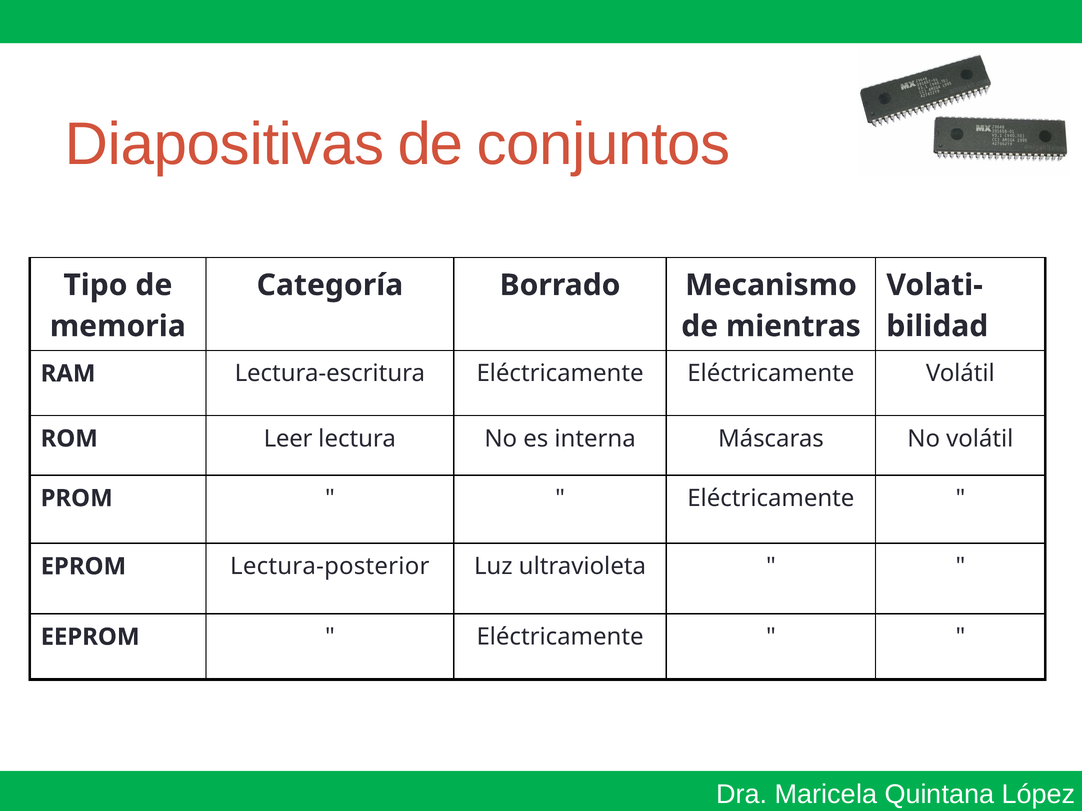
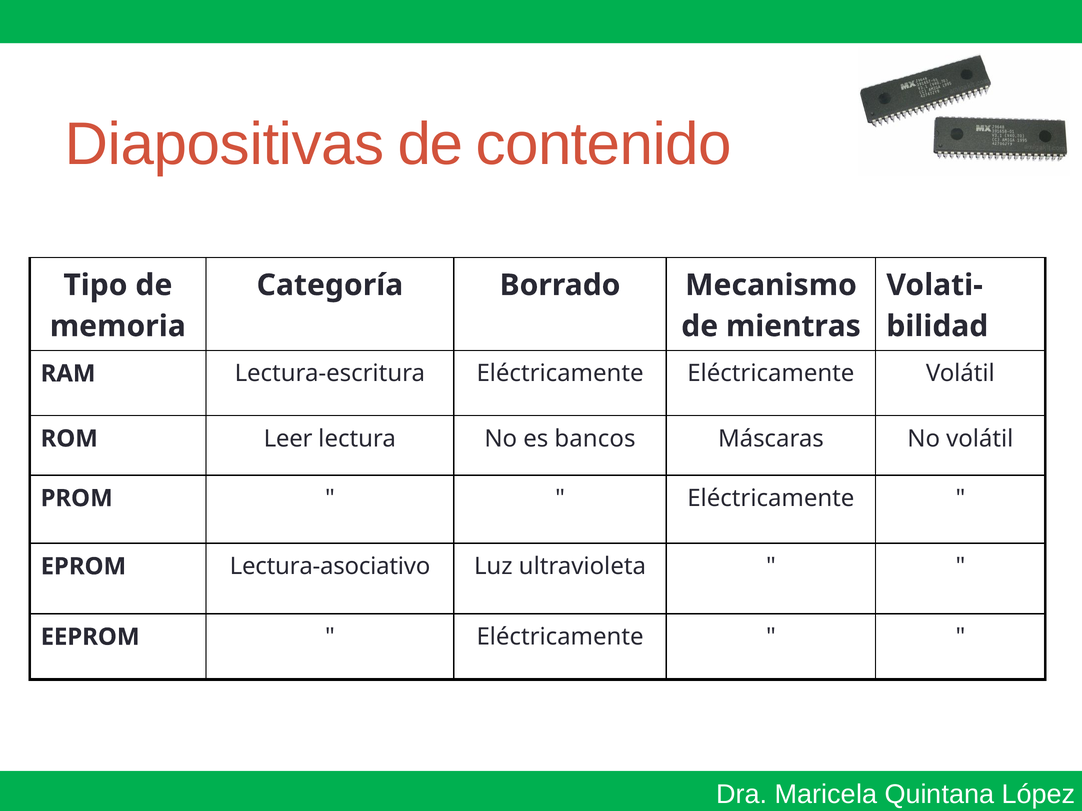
conjuntos: conjuntos -> contenido (604, 145)
interna: interna -> bancos (595, 439)
Lectura-posterior: Lectura-posterior -> Lectura-asociativo (330, 567)
